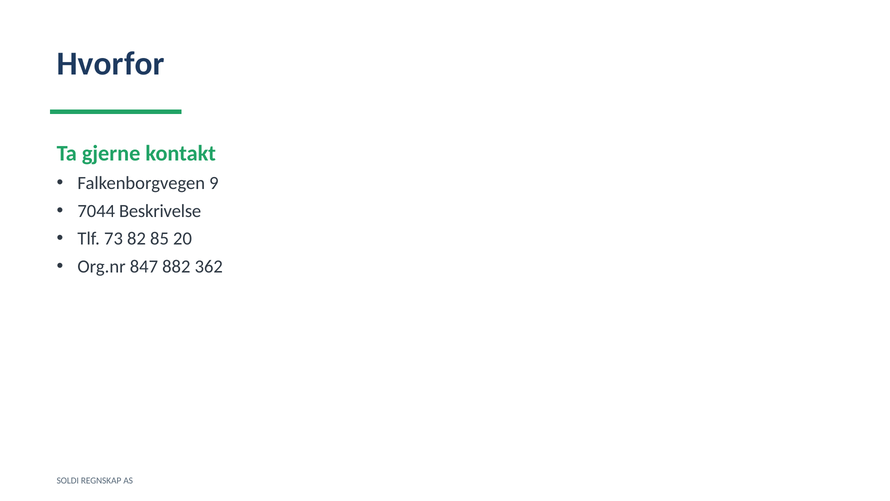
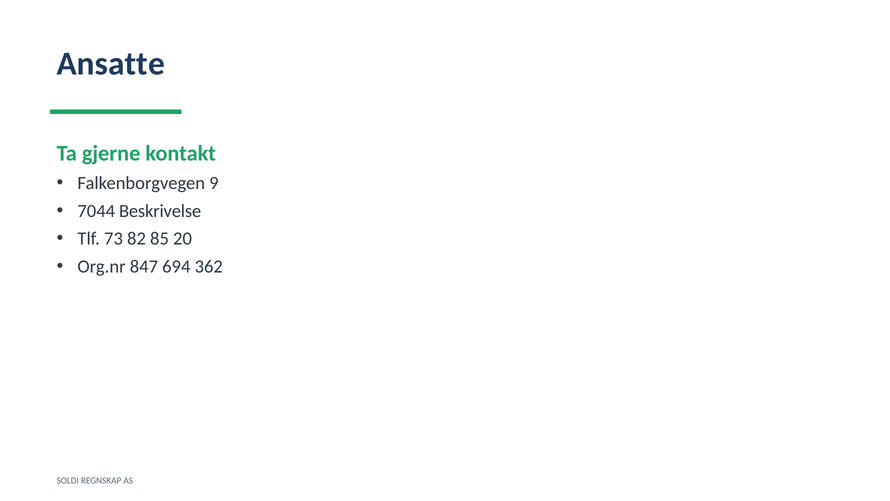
Hvorfor: Hvorfor -> Ansatte (111, 64)
882: 882 -> 694 (176, 266)
